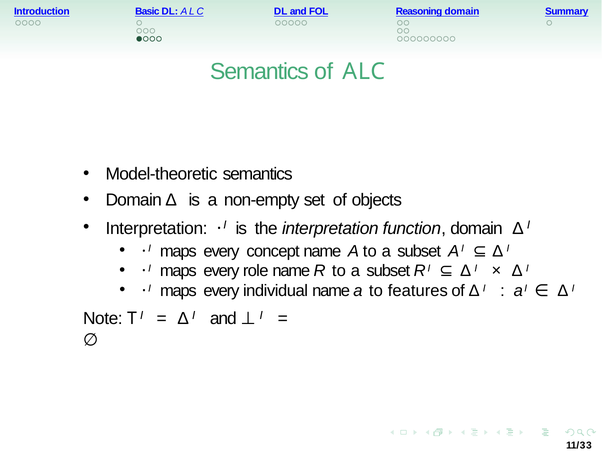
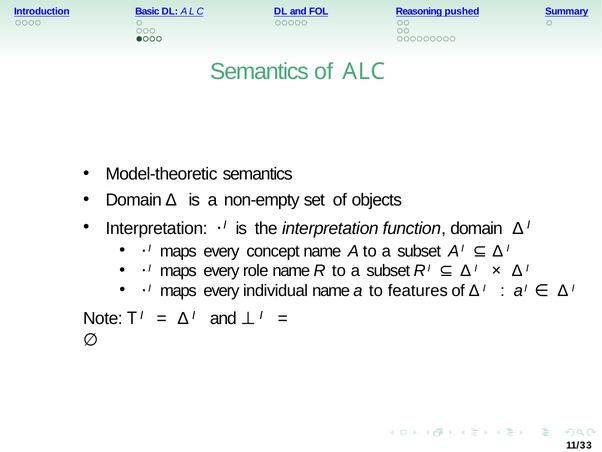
Reasoning domain: domain -> pushed (462, 12)
